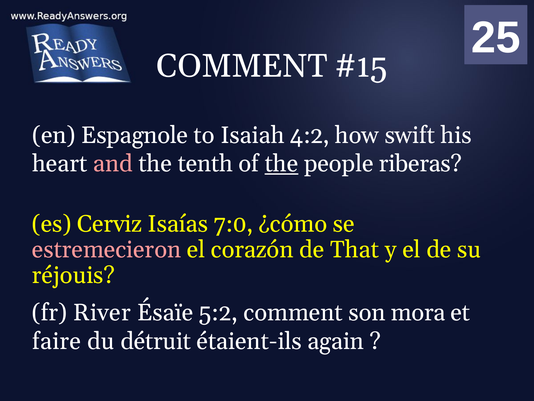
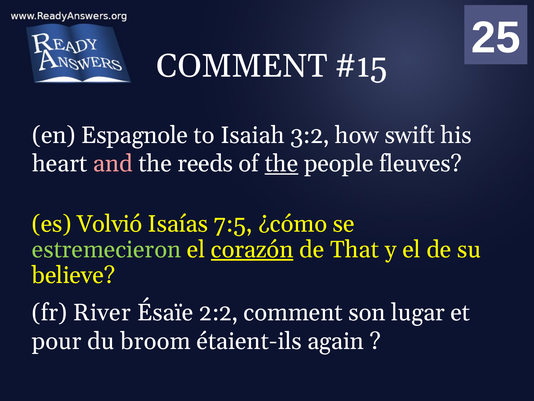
4:2: 4:2 -> 3:2 (310, 135)
tenth: tenth -> reeds (205, 164)
riberas: riberas -> fleuves (420, 164)
Cerviz: Cerviz -> Volvió (110, 224)
7:0: 7:0 -> 7:5 (233, 224)
estremecieron colour: pink -> light green (107, 249)
corazón underline: none -> present (252, 249)
réjouis: réjouis -> believe (74, 275)
5:2: 5:2 -> 2:2 (219, 312)
mora: mora -> lugar (418, 312)
faire: faire -> pour (57, 341)
détruit: détruit -> broom (156, 341)
